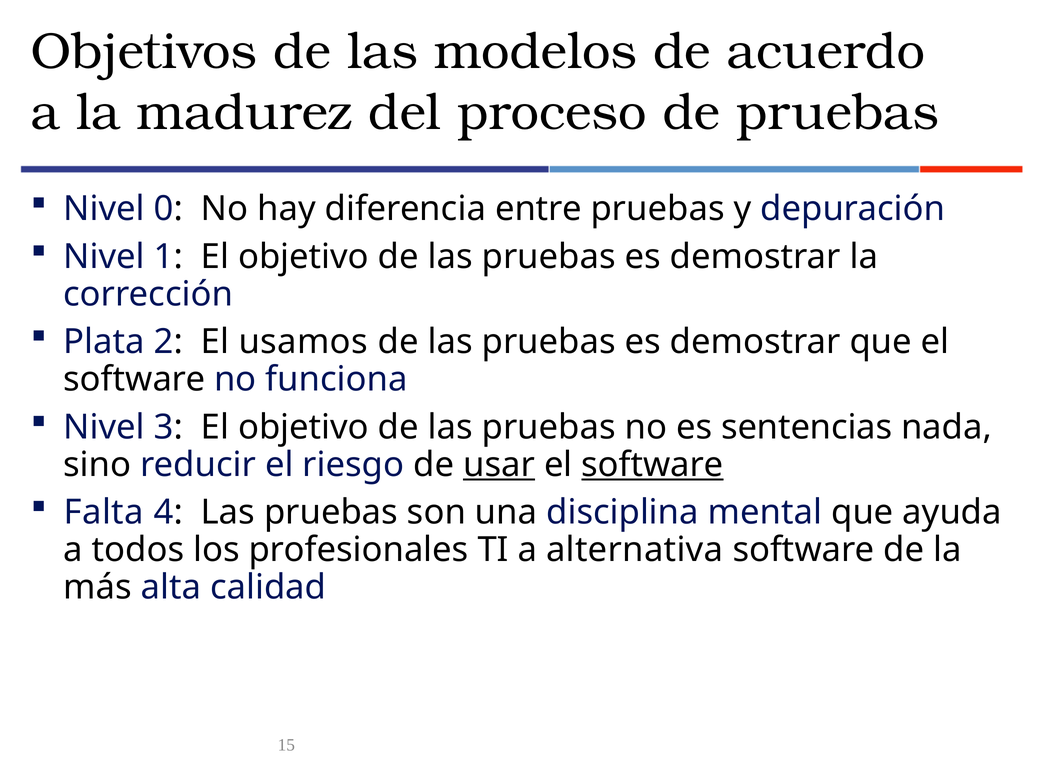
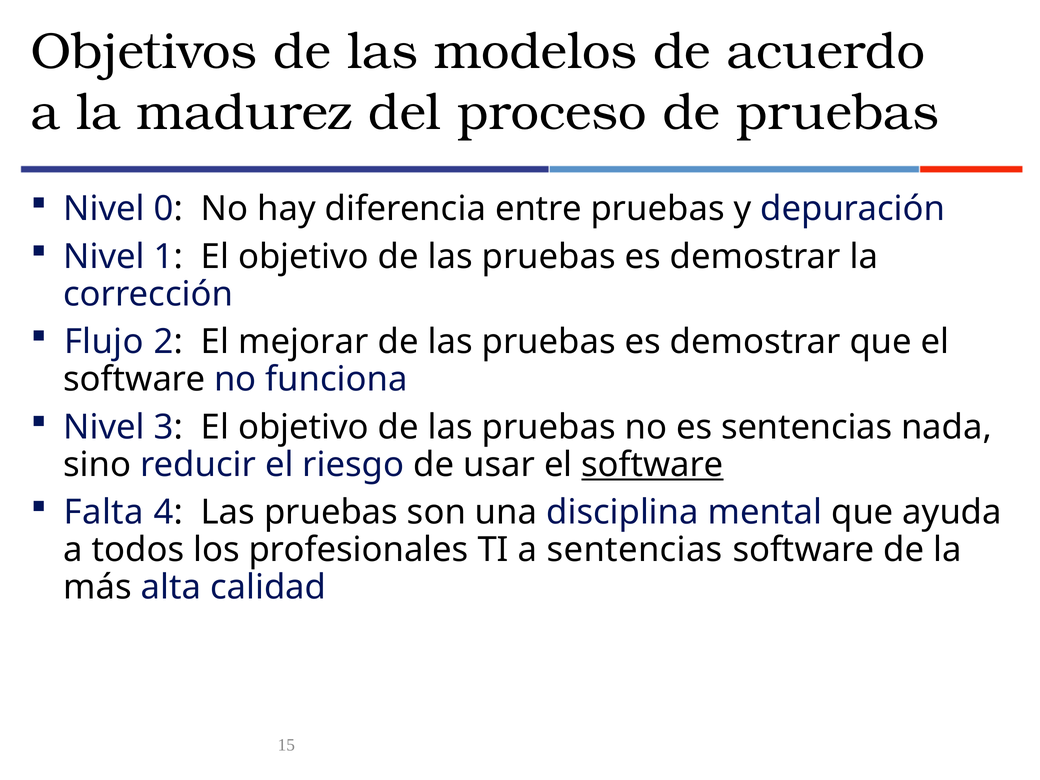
Plata: Plata -> Flujo (104, 342)
usamos: usamos -> mejorar (303, 342)
usar underline: present -> none (499, 465)
a alternativa: alternativa -> sentencias (635, 550)
